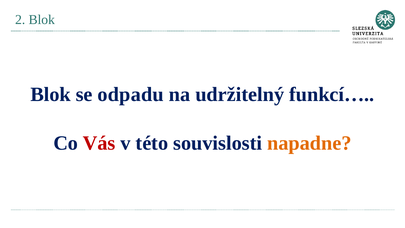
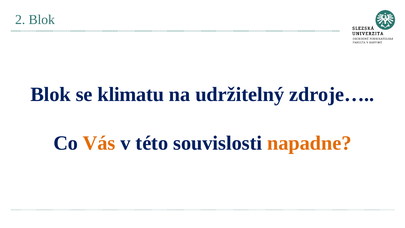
odpadu: odpadu -> klimatu (131, 94)
funkcí…: funkcí… -> zdroje… (332, 94)
Vás colour: red -> orange (99, 143)
